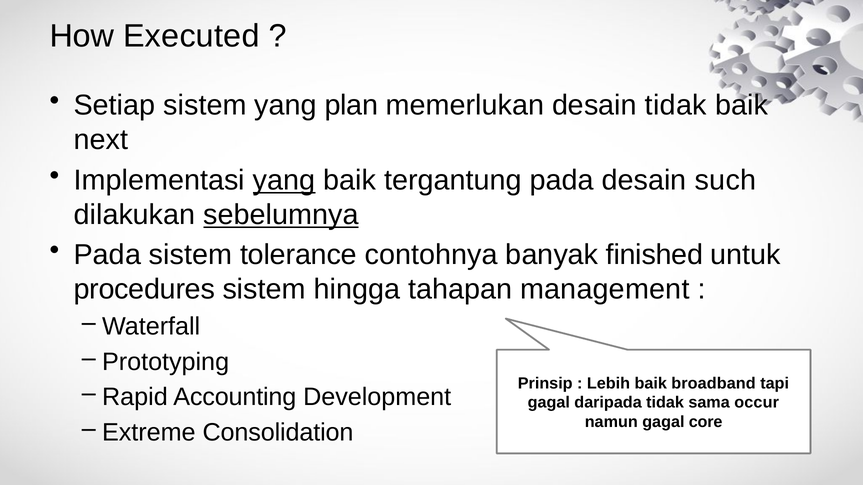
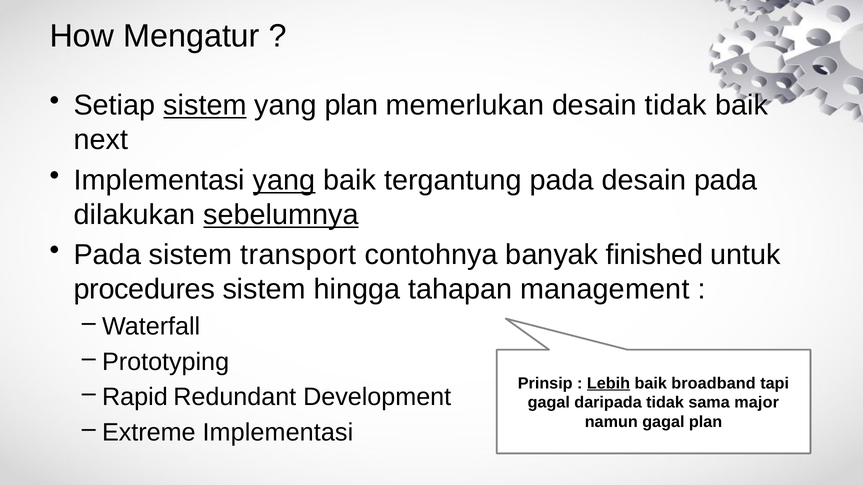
Executed: Executed -> Mengatur (191, 36)
sistem underline: none -> present (205, 106)
desain such: such -> pada (726, 180)
tolerance: tolerance -> transport (298, 255)
Lebih underline: none -> present (608, 384)
Accounting: Accounting -> Redundant (235, 397)
occur: occur -> major (757, 403)
gagal core: core -> plan (706, 422)
Extreme Consolidation: Consolidation -> Implementasi (278, 433)
